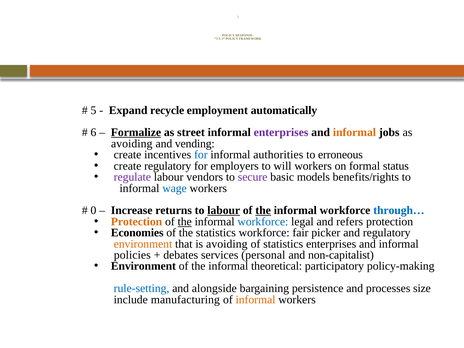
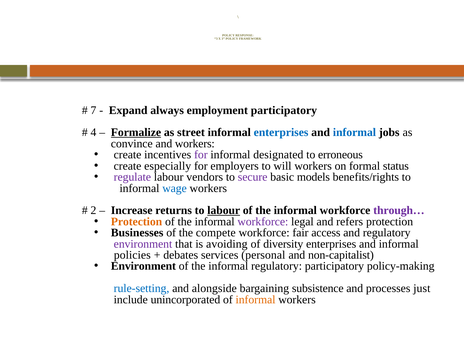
5: 5 -> 7 (93, 110)
recycle: recycle -> always (167, 110)
employment automatically: automatically -> participatory (284, 110)
6: 6 -> 4 (93, 132)
enterprises colour: purple -> blue (281, 132)
informal colour: orange -> blue (354, 132)
avoiding: avoiding -> convince (132, 144)
and vending: vending -> workers (195, 144)
for colour: blue -> purple (201, 155)
authorities: authorities -> designated (278, 155)
create regulatory: regulatory -> especially (168, 166)
0: 0 -> 2 (93, 210)
the underline: present -> none (263, 210)
through… colour: blue -> purple (399, 210)
the underline: present -> none (185, 222)
workforce colour: blue -> purple (263, 222)
Economies: Economies -> Businesses (137, 233)
the statistics: statistics -> compete (216, 233)
picker: picker -> access (326, 233)
environment colour: orange -> purple (143, 244)
of statistics: statistics -> diversity (283, 244)
informal theoretical: theoretical -> regulatory (277, 266)
persistence: persistence -> subsistence (318, 288)
size: size -> just (422, 288)
manufacturing: manufacturing -> unincorporated (185, 300)
